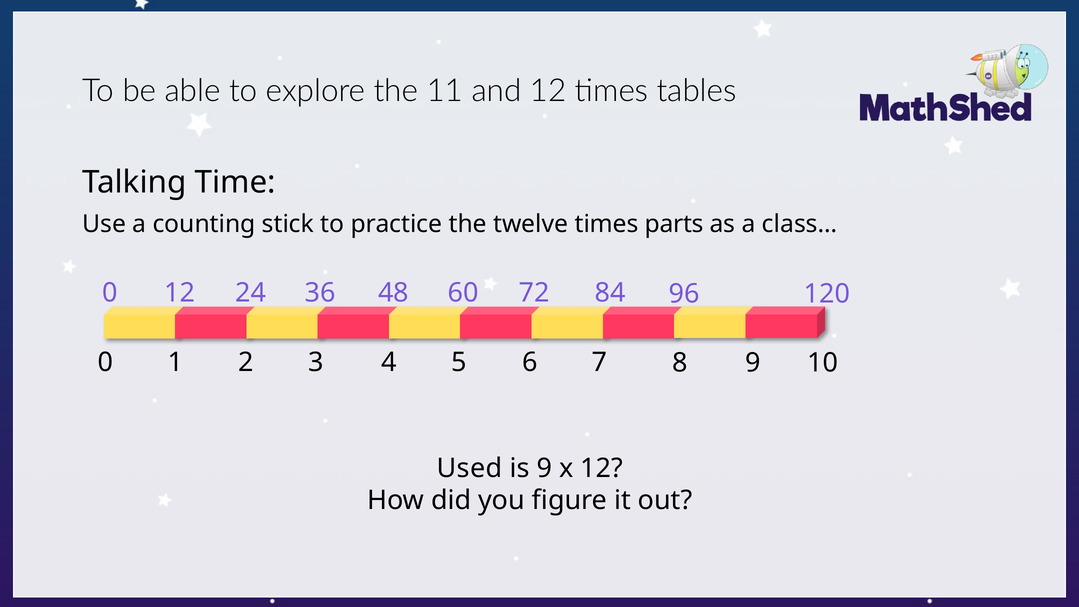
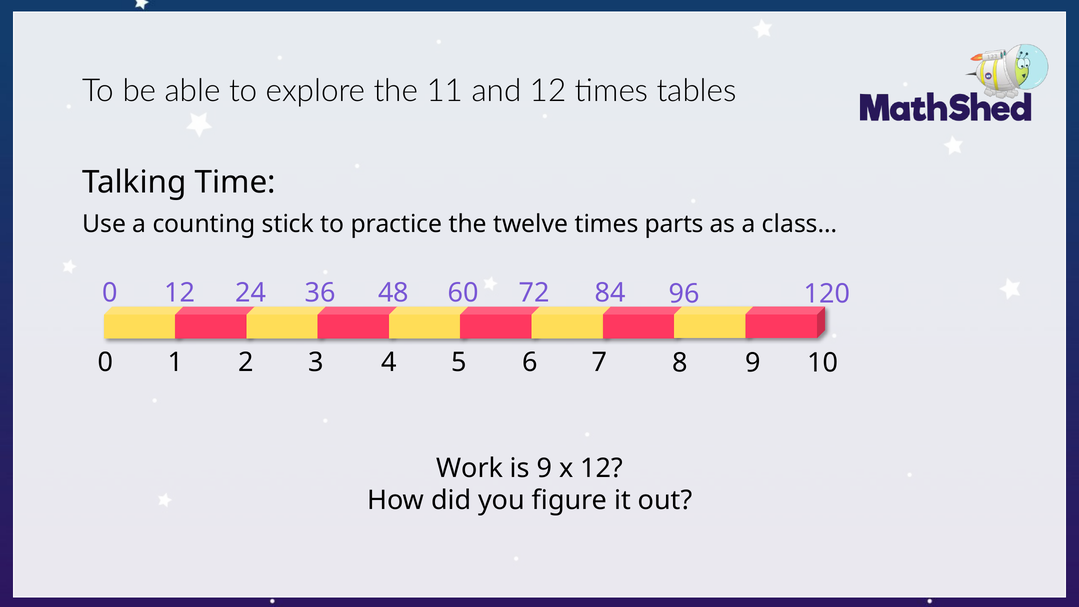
Used: Used -> Work (470, 468)
